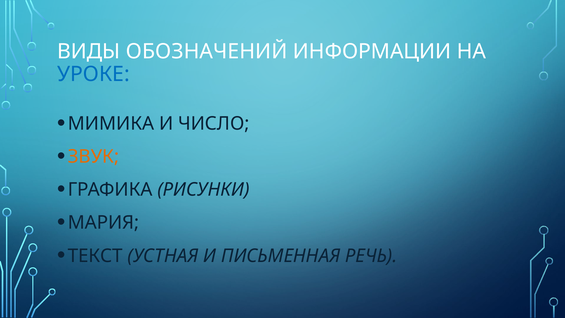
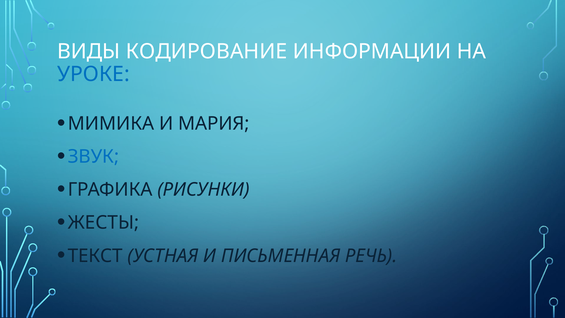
ОБОЗНАЧЕНИЙ: ОБОЗНАЧЕНИЙ -> КОДИРОВАНИЕ (207, 51)
ЧИСЛО: ЧИСЛО -> МАРИЯ (214, 124)
ЗВУК colour: orange -> blue (93, 157)
МАРИЯ: МАРИЯ -> ЖЕСТЫ (103, 223)
